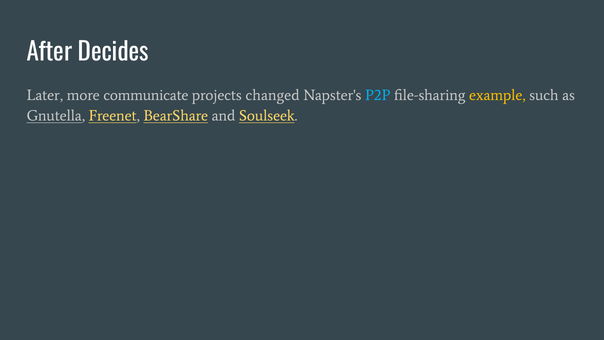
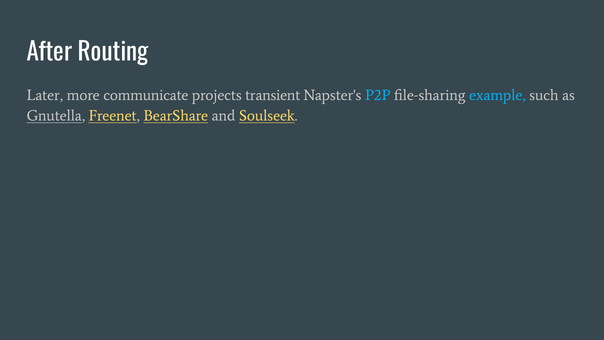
Decides: Decides -> Routing (113, 52)
changed: changed -> transient (273, 95)
example colour: yellow -> light blue (497, 95)
